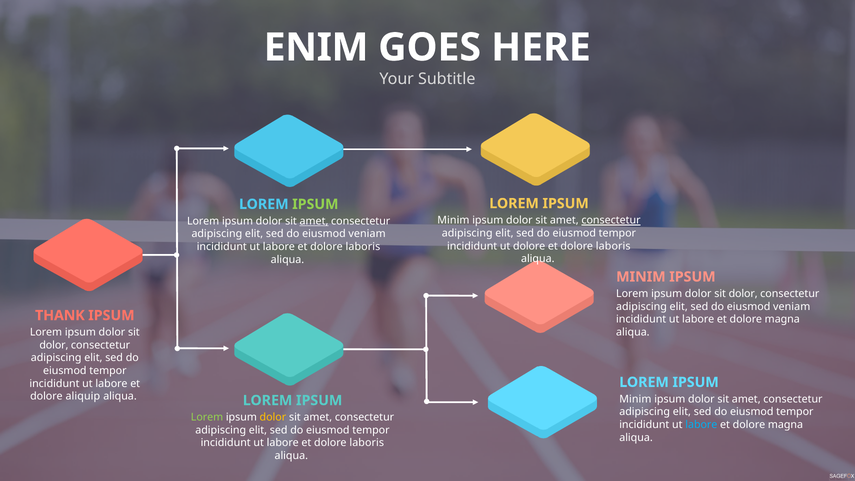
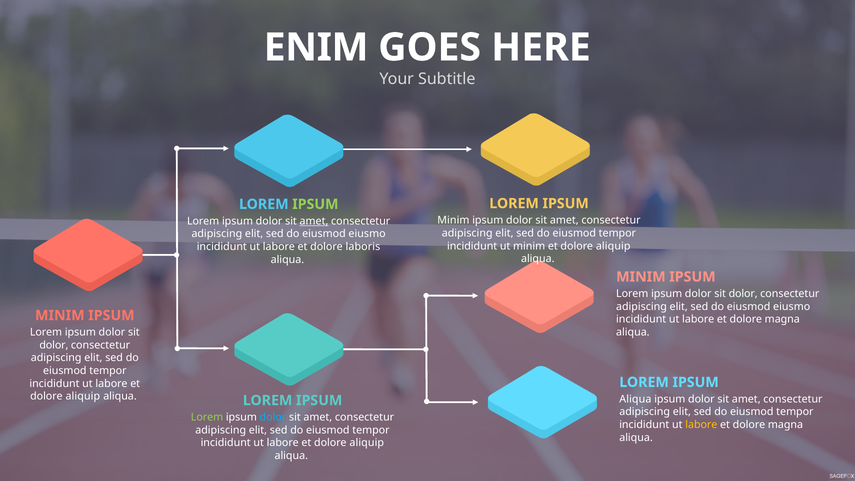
consectetur underline: present -> none (611, 220)
veniam: veniam -> eiusmo (367, 234)
ut dolore: dolore -> minim (529, 246)
laboris: laboris -> aliquip (613, 246)
veniam: veniam -> eiusmo (792, 306)
THANK: THANK -> MINIM (60, 315)
Minim: Minim -> Aliqua (635, 399)
dolor colour: yellow -> light blue (273, 417)
labore colour: light blue -> yellow (701, 425)
laboris: laboris -> aliquip (367, 443)
